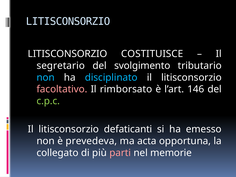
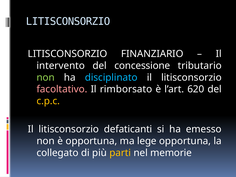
COSTITUISCE: COSTITUISCE -> FINANZIARIO (152, 54)
segretario: segretario -> intervento (61, 66)
svolgimento: svolgimento -> concessione (142, 66)
non colour: light blue -> light green (46, 77)
146: 146 -> 620 (196, 89)
c.p.c colour: light green -> yellow (48, 101)
è prevedeva: prevedeva -> opportuna (91, 141)
acta: acta -> lege (147, 141)
parti colour: pink -> yellow (120, 153)
